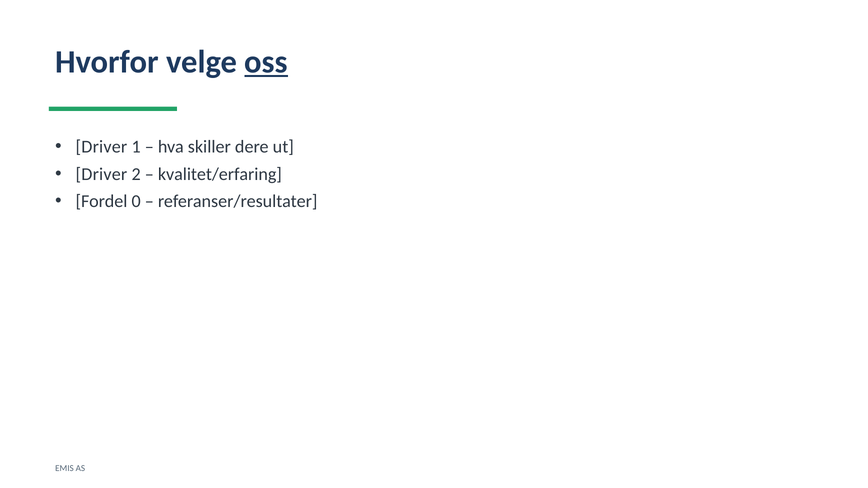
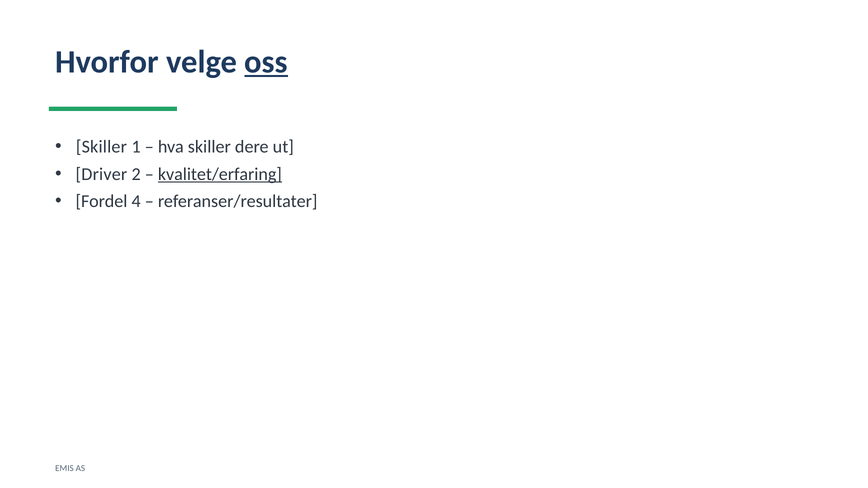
Driver: Driver -> Skiller (101, 147)
kvalitet/erfaring underline: none -> present (220, 174)
0: 0 -> 4 (136, 201)
